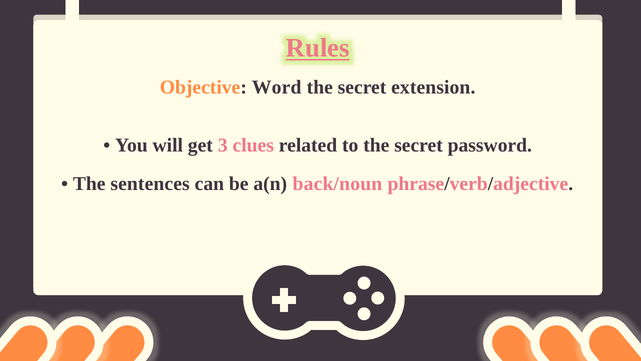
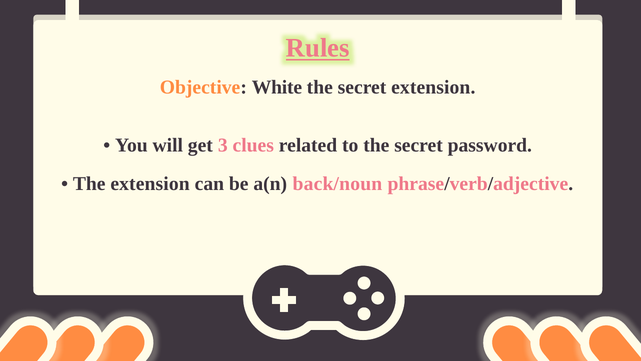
Word: Word -> White (277, 87)
The sentences: sentences -> extension (150, 183)
